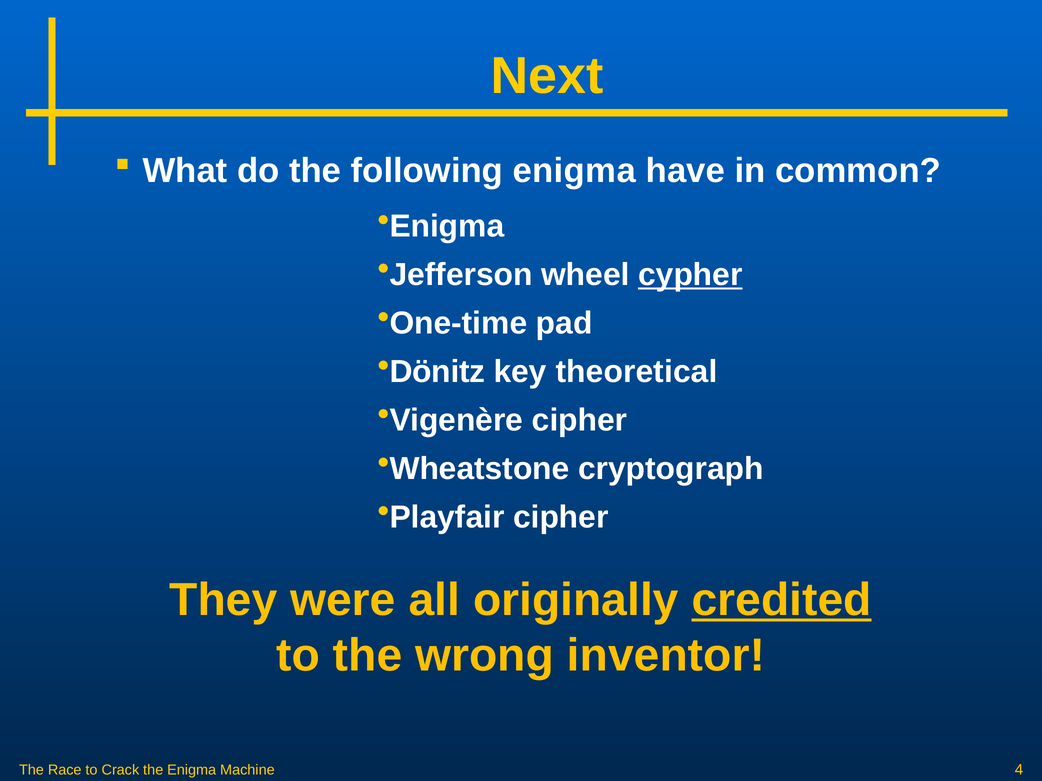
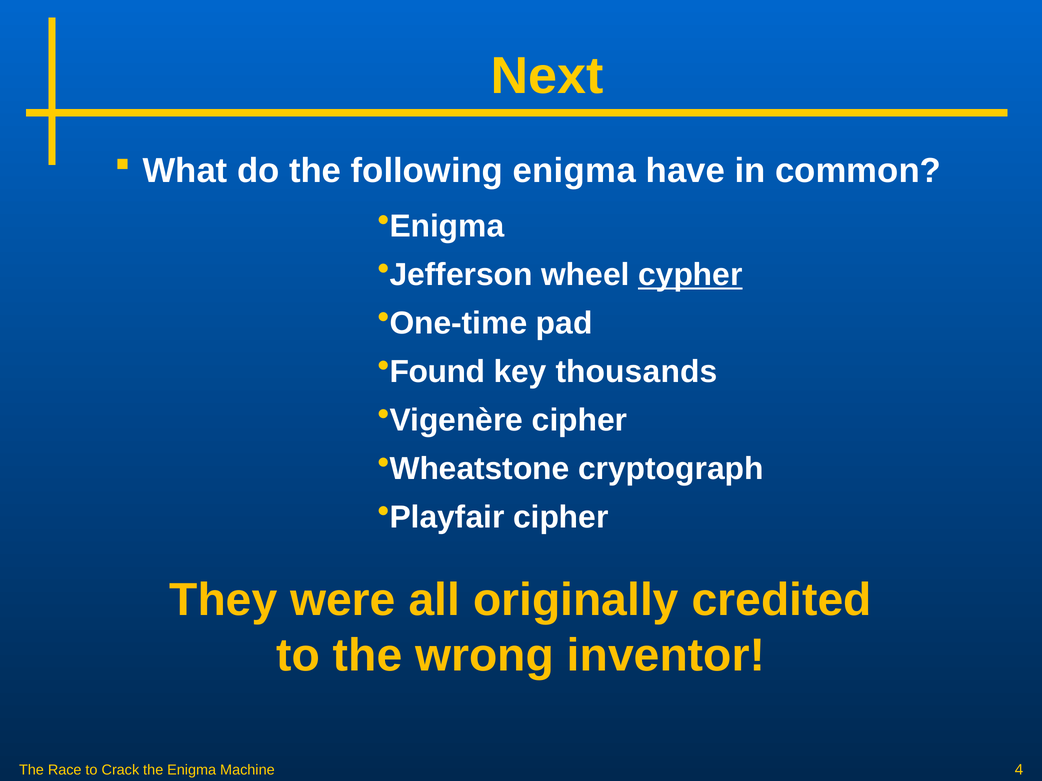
Dönitz: Dönitz -> Found (437, 372)
theoretical: theoretical -> thousands (637, 372)
credited underline: present -> none (782, 600)
